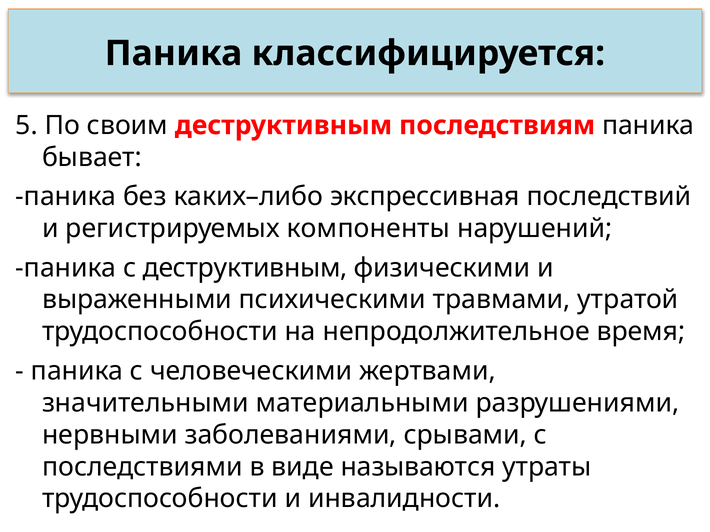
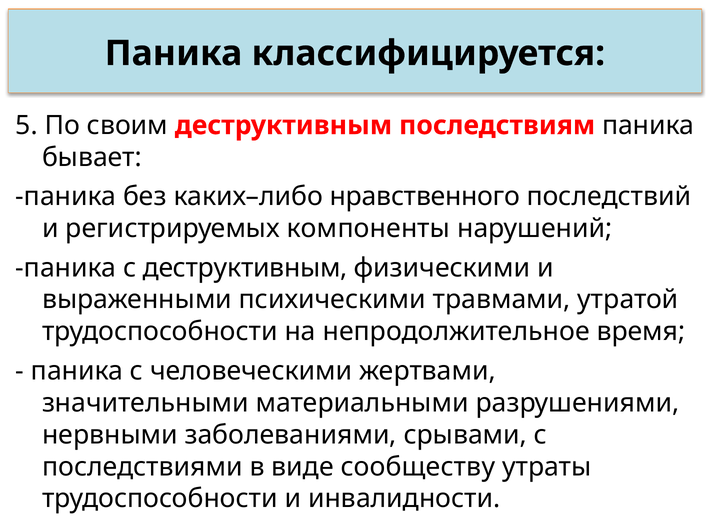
экспрессивная: экспрессивная -> нравственного (425, 197)
называются: называются -> сообществу (418, 467)
